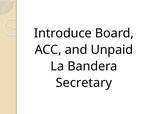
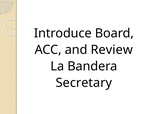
Unpaid: Unpaid -> Review (112, 49)
